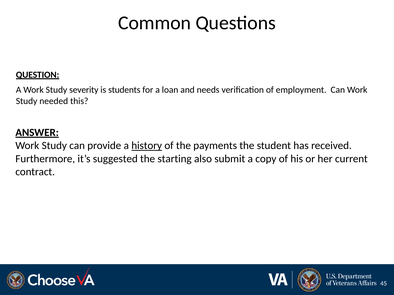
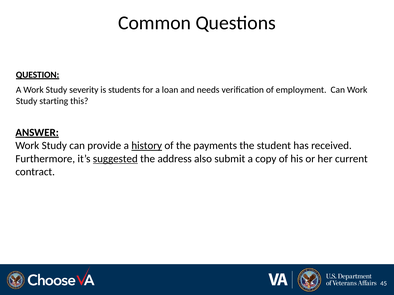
needed: needed -> starting (54, 101)
suggested underline: none -> present (115, 159)
starting: starting -> address (175, 159)
